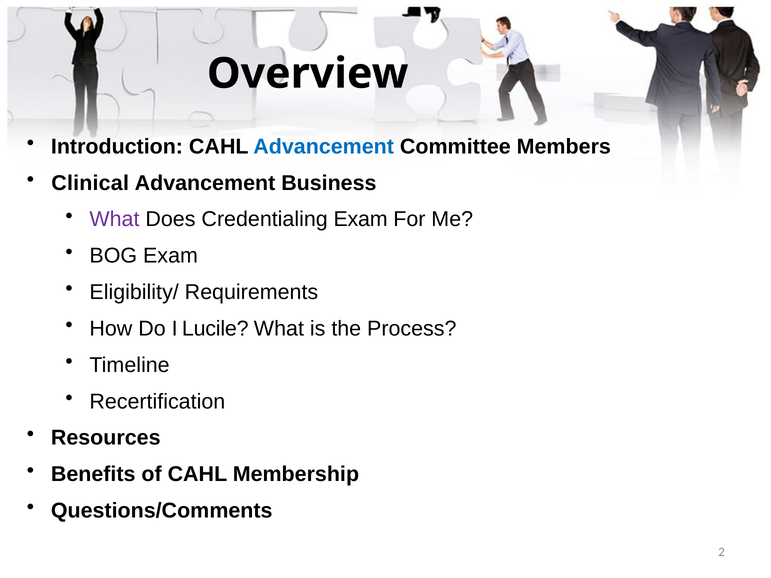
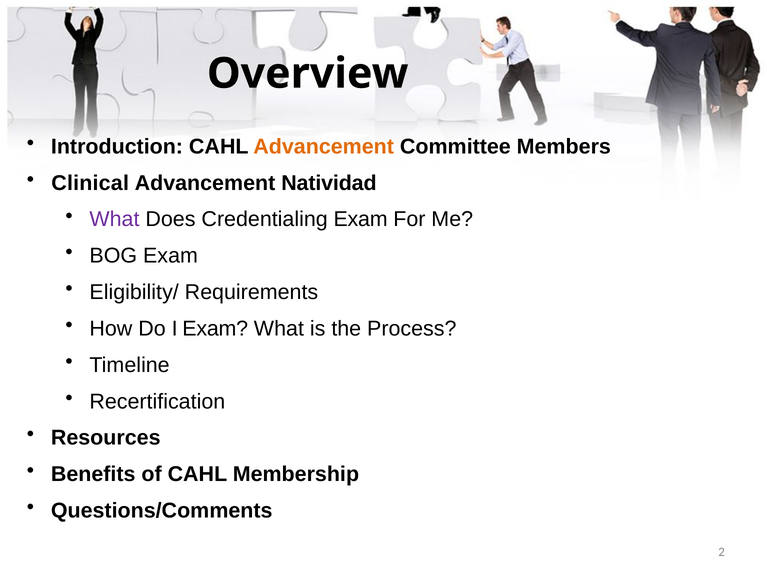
Advancement colour: blue -> orange (324, 147)
Business: Business -> Natividad (329, 183)
I Lucile: Lucile -> Exam (215, 329)
